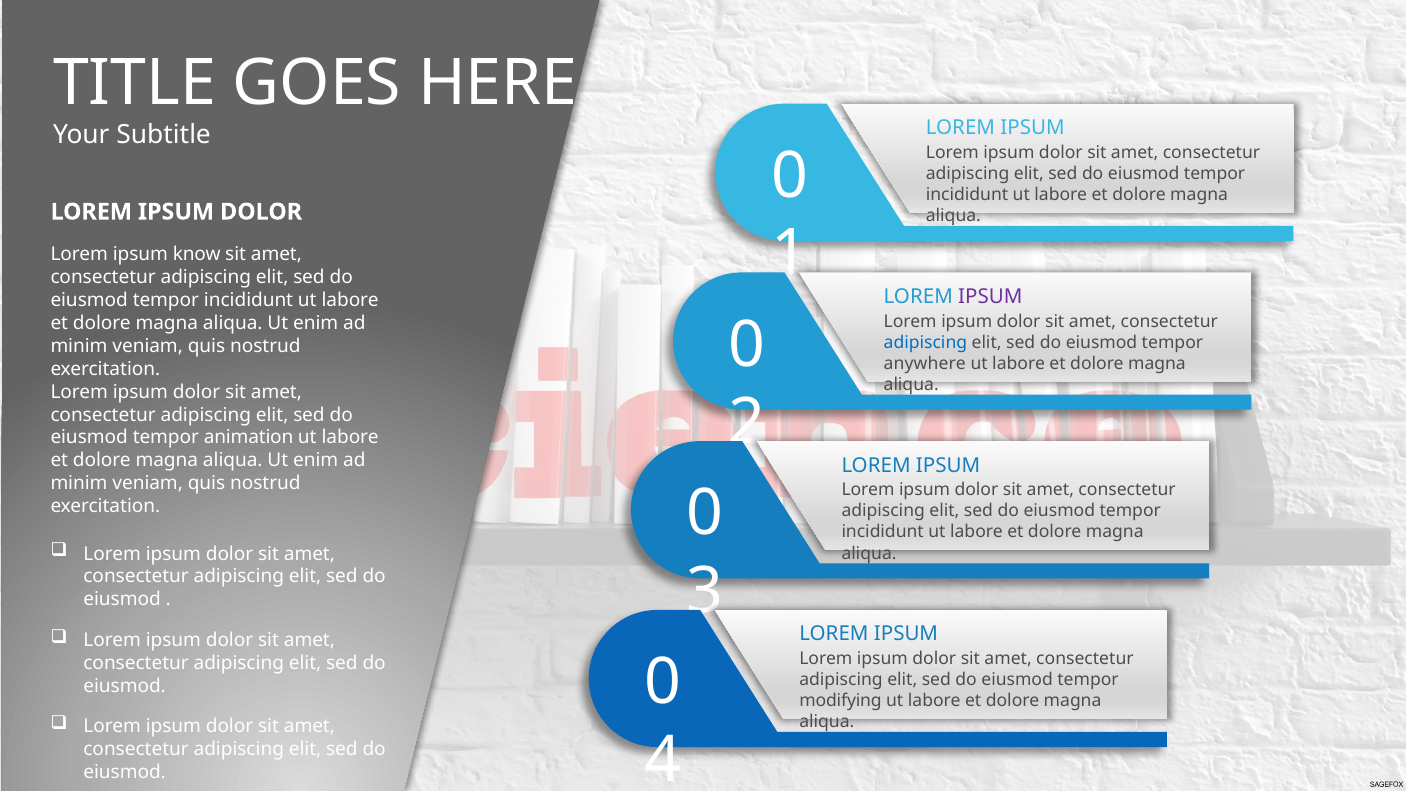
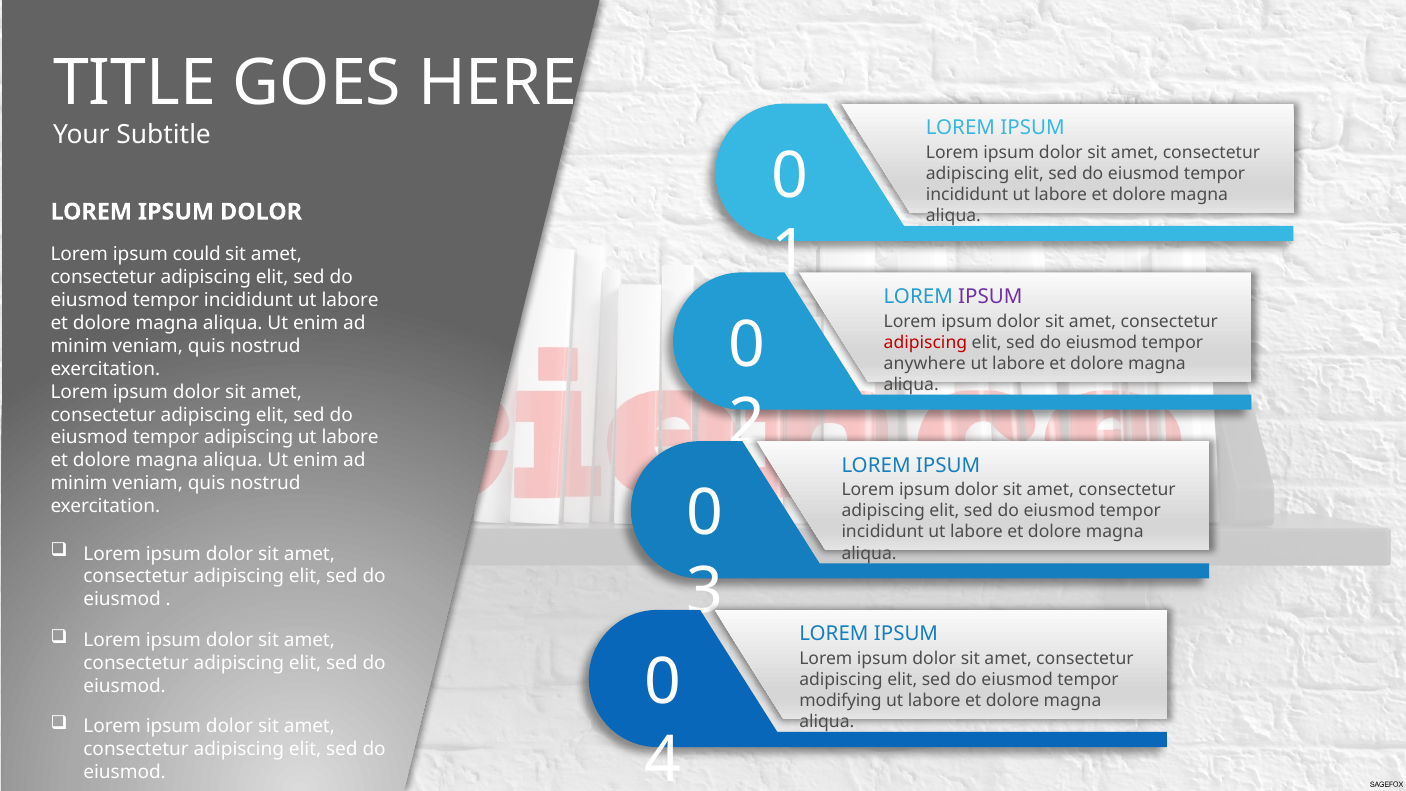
know: know -> could (197, 255)
adipiscing colour: blue -> red (925, 342)
tempor animation: animation -> adipiscing (249, 438)
